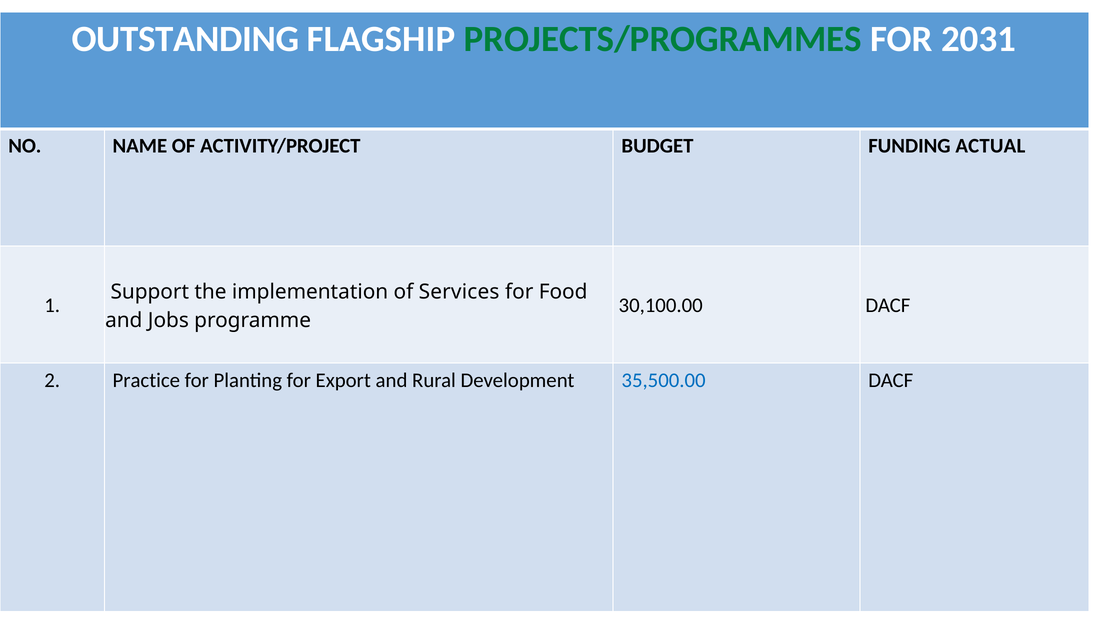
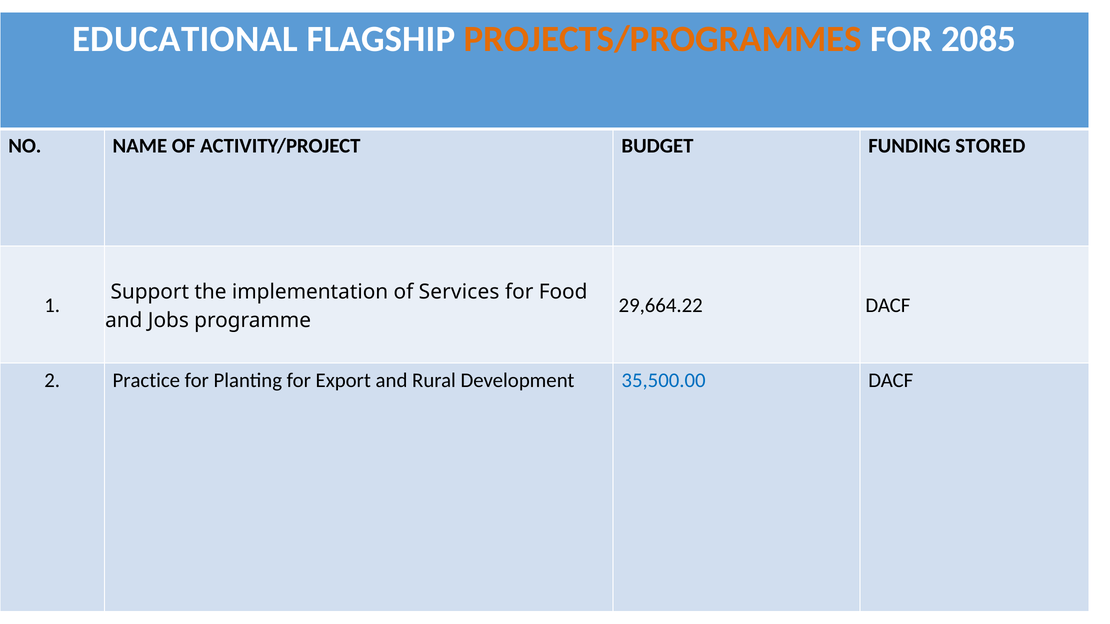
OUTSTANDING: OUTSTANDING -> EDUCATIONAL (185, 39)
PROJECTS/PROGRAMMES colour: green -> orange (663, 39)
2031: 2031 -> 2085 (979, 39)
ACTUAL: ACTUAL -> STORED (990, 146)
30,100.00: 30,100.00 -> 29,664.22 (661, 306)
